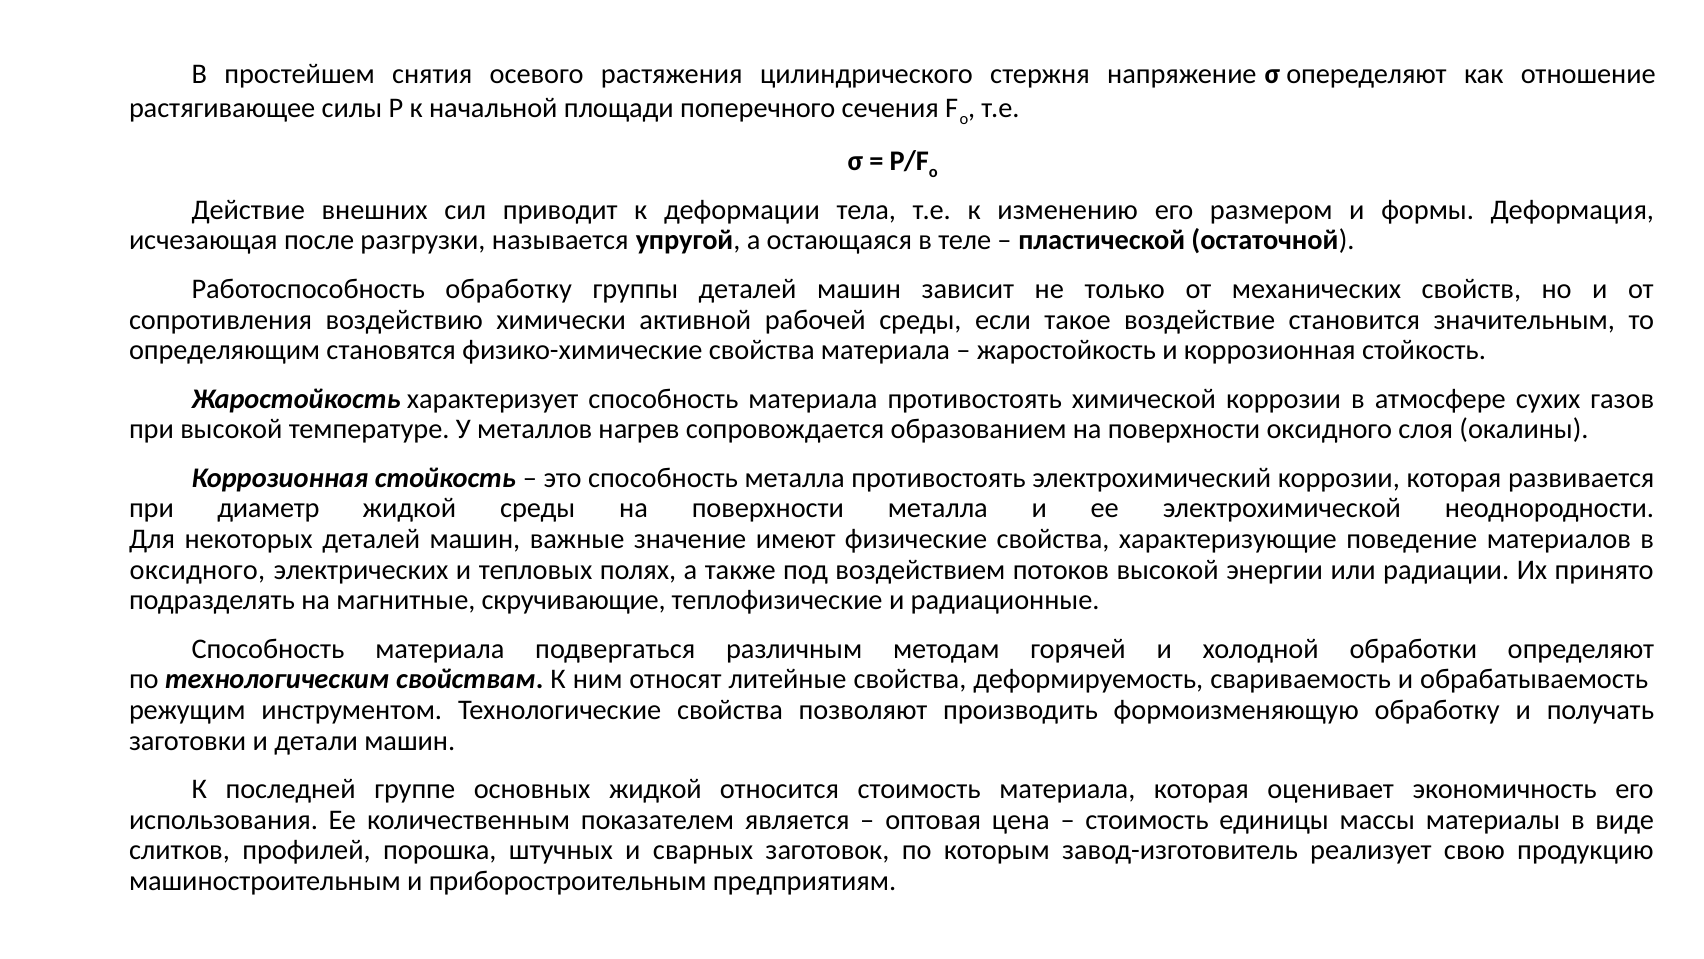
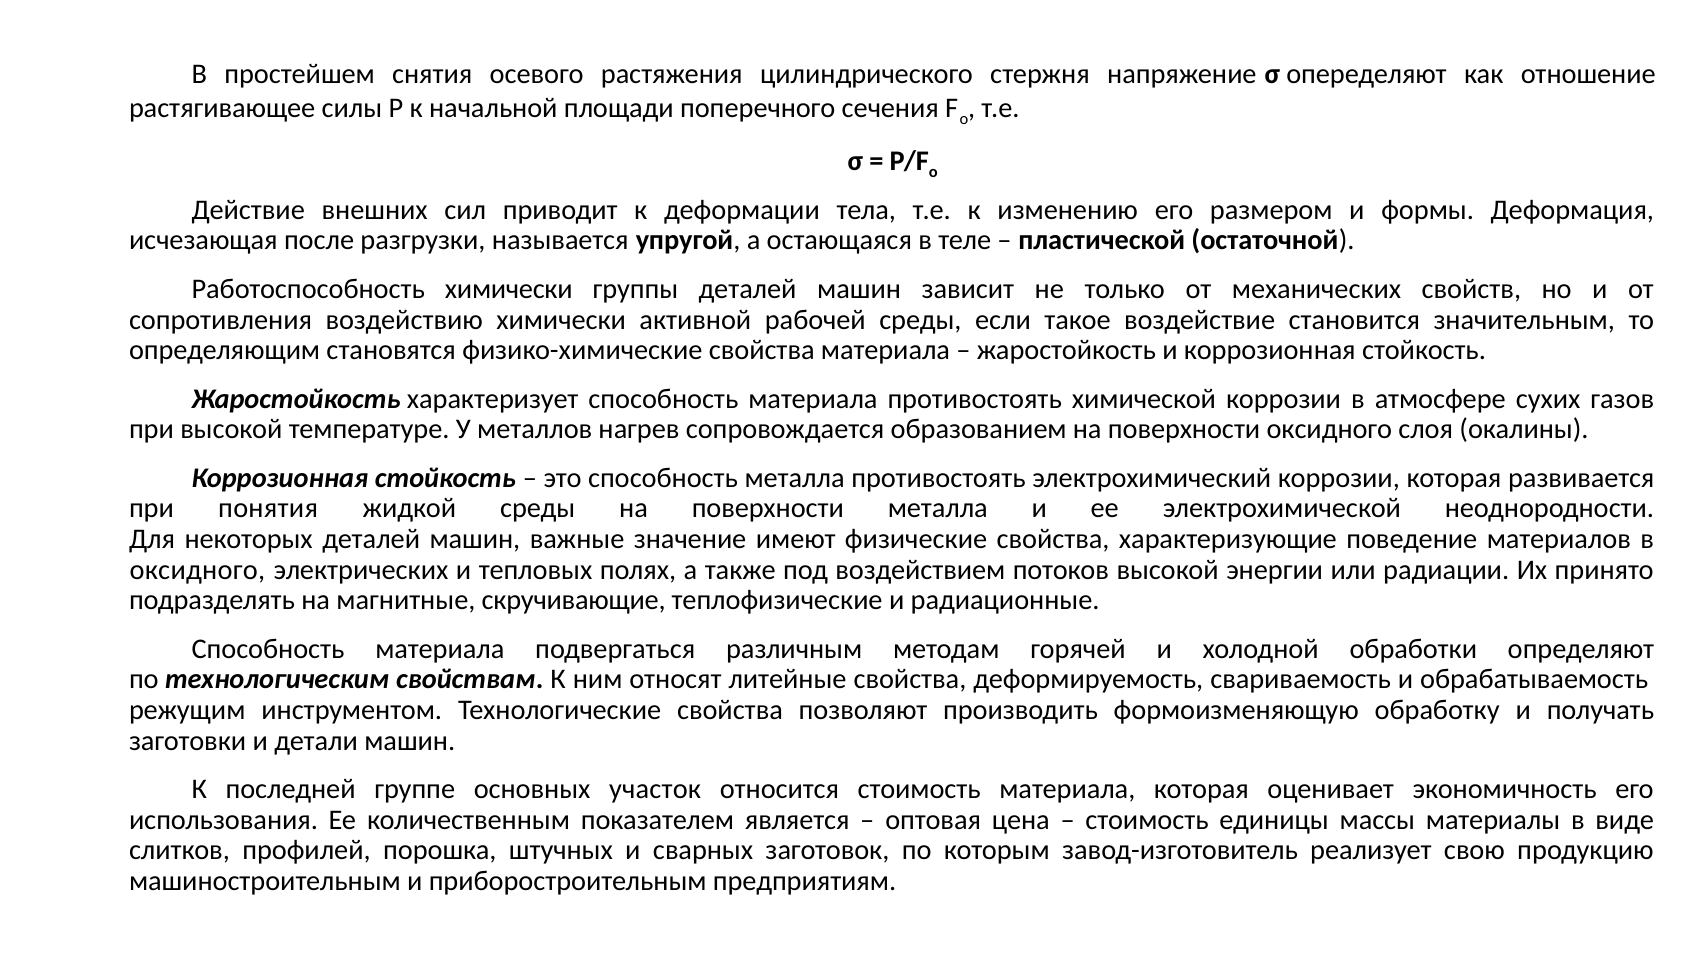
Работоспособность обработку: обработку -> химически (509, 289)
диаметр: диаметр -> понятия (268, 508)
основных жидкой: жидкой -> участок (655, 789)
